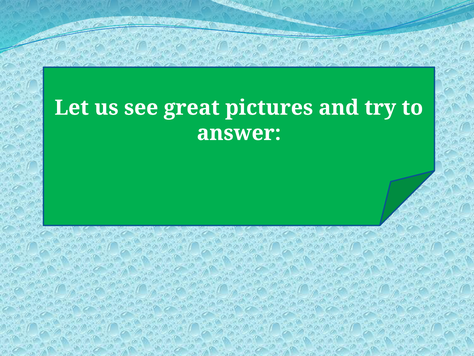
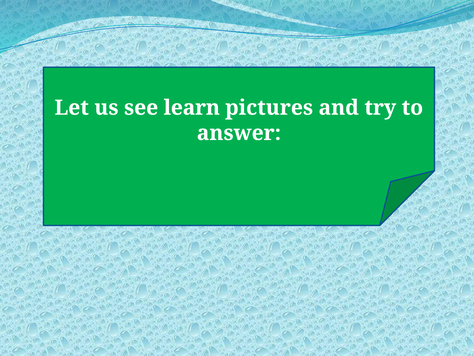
great: great -> learn (192, 108)
